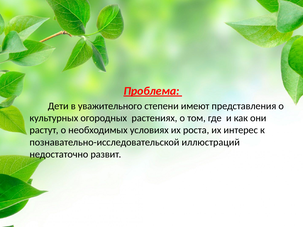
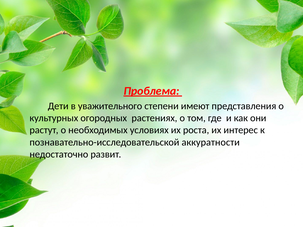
иллюстраций: иллюстраций -> аккуратности (211, 142)
